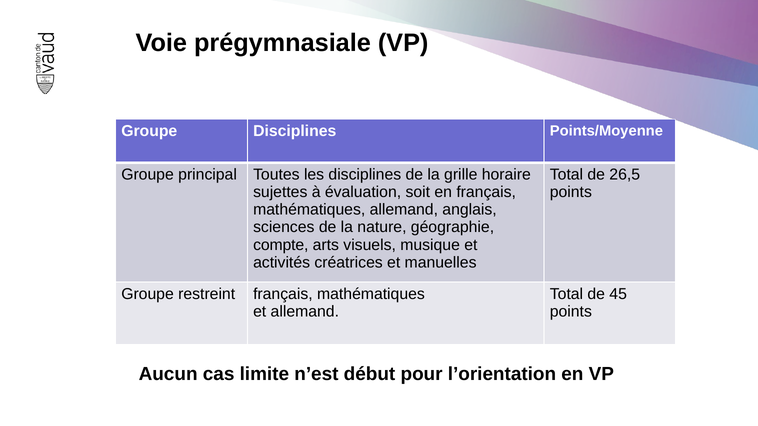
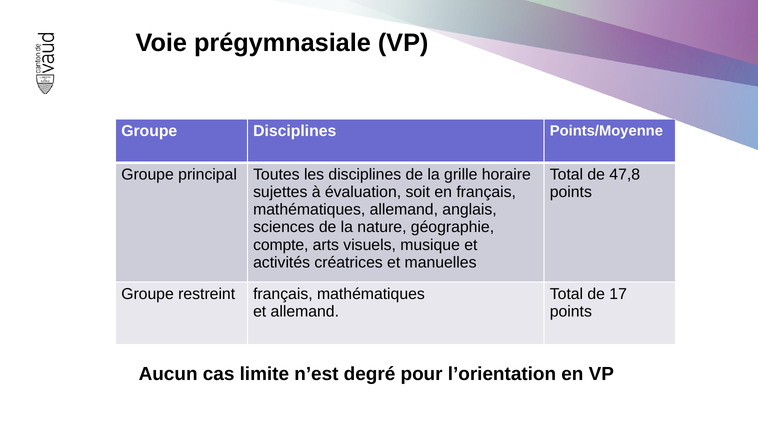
26,5: 26,5 -> 47,8 (625, 175)
45: 45 -> 17 (618, 294)
début: début -> degré (370, 374)
